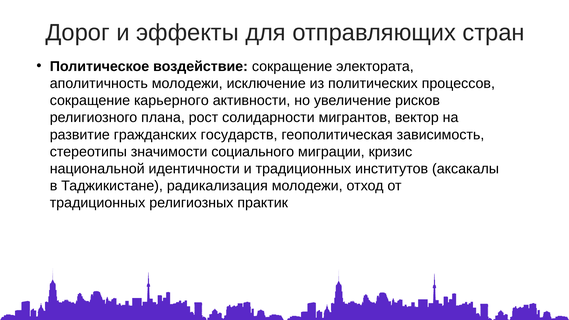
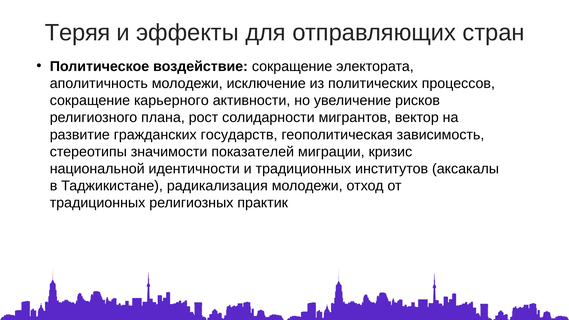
Дорог: Дорог -> Теряя (78, 33)
социального: социального -> показателей (253, 152)
